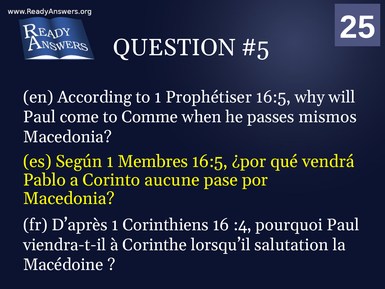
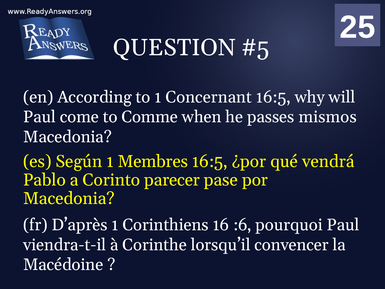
Prophétiser: Prophétiser -> Concernant (209, 97)
aucune: aucune -> parecer (172, 180)
:4: :4 -> :6 (242, 225)
salutation: salutation -> convencer (292, 245)
